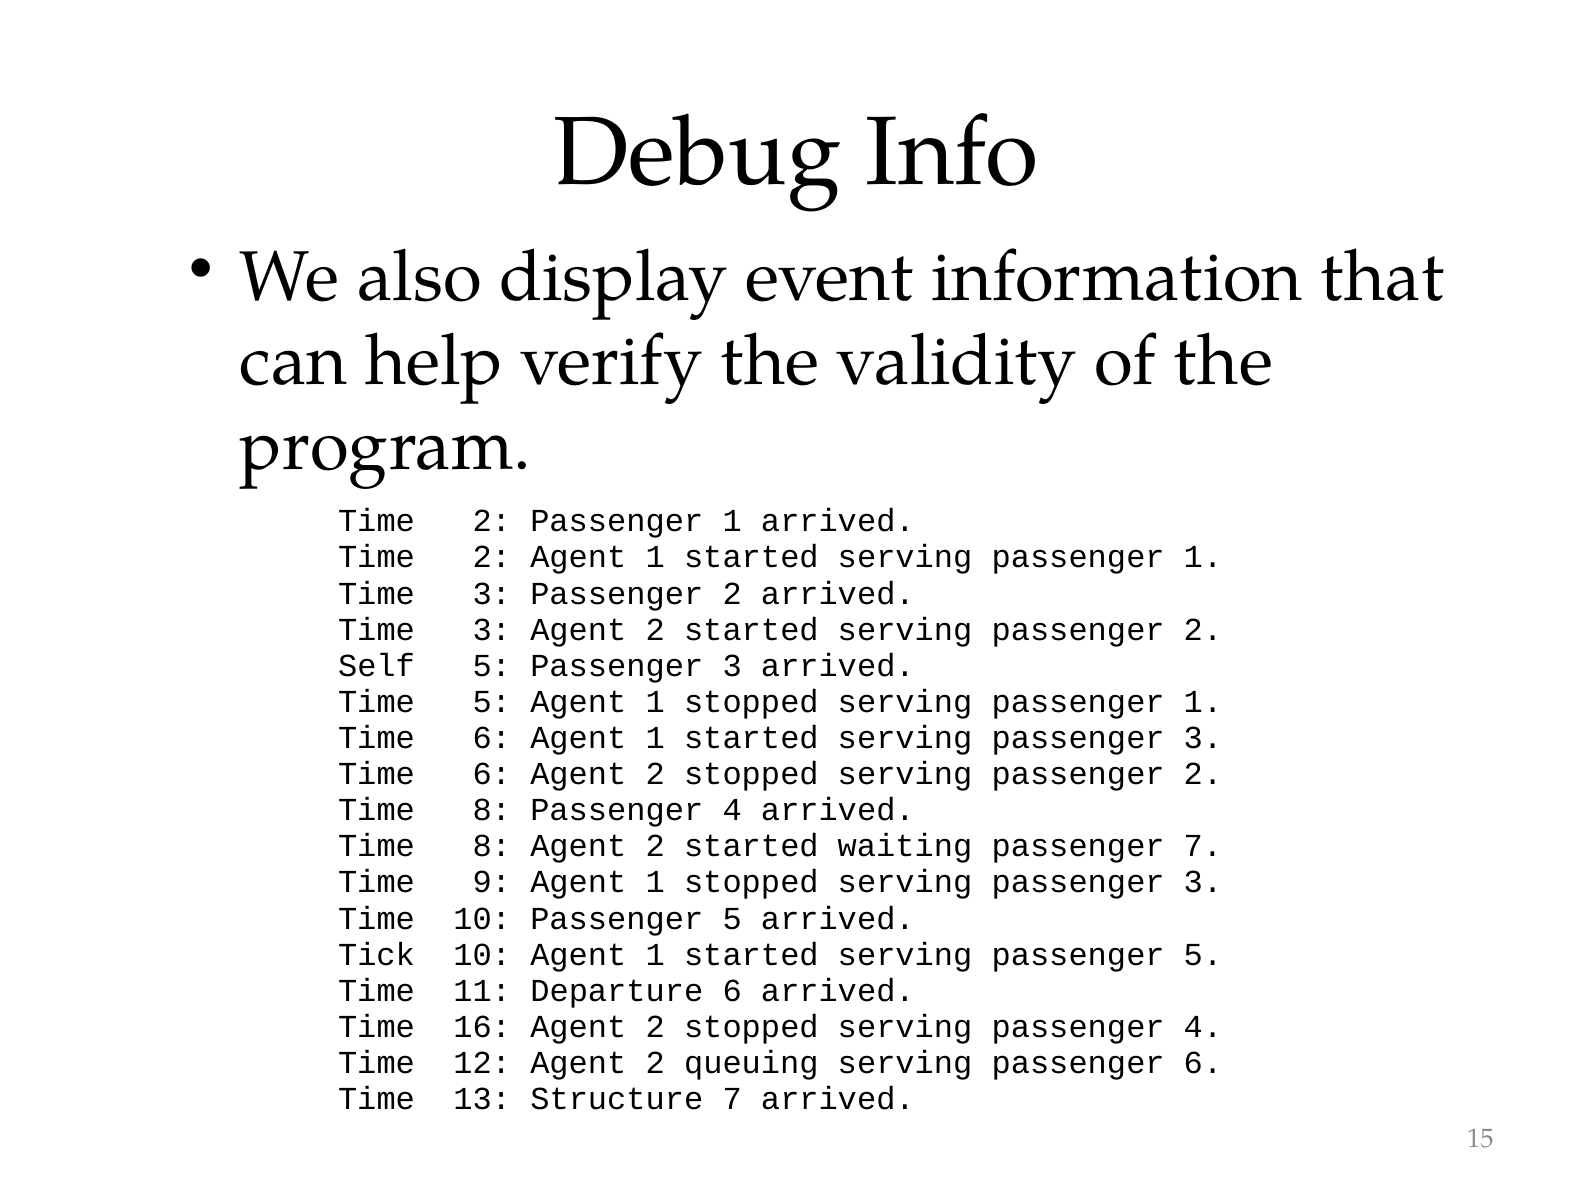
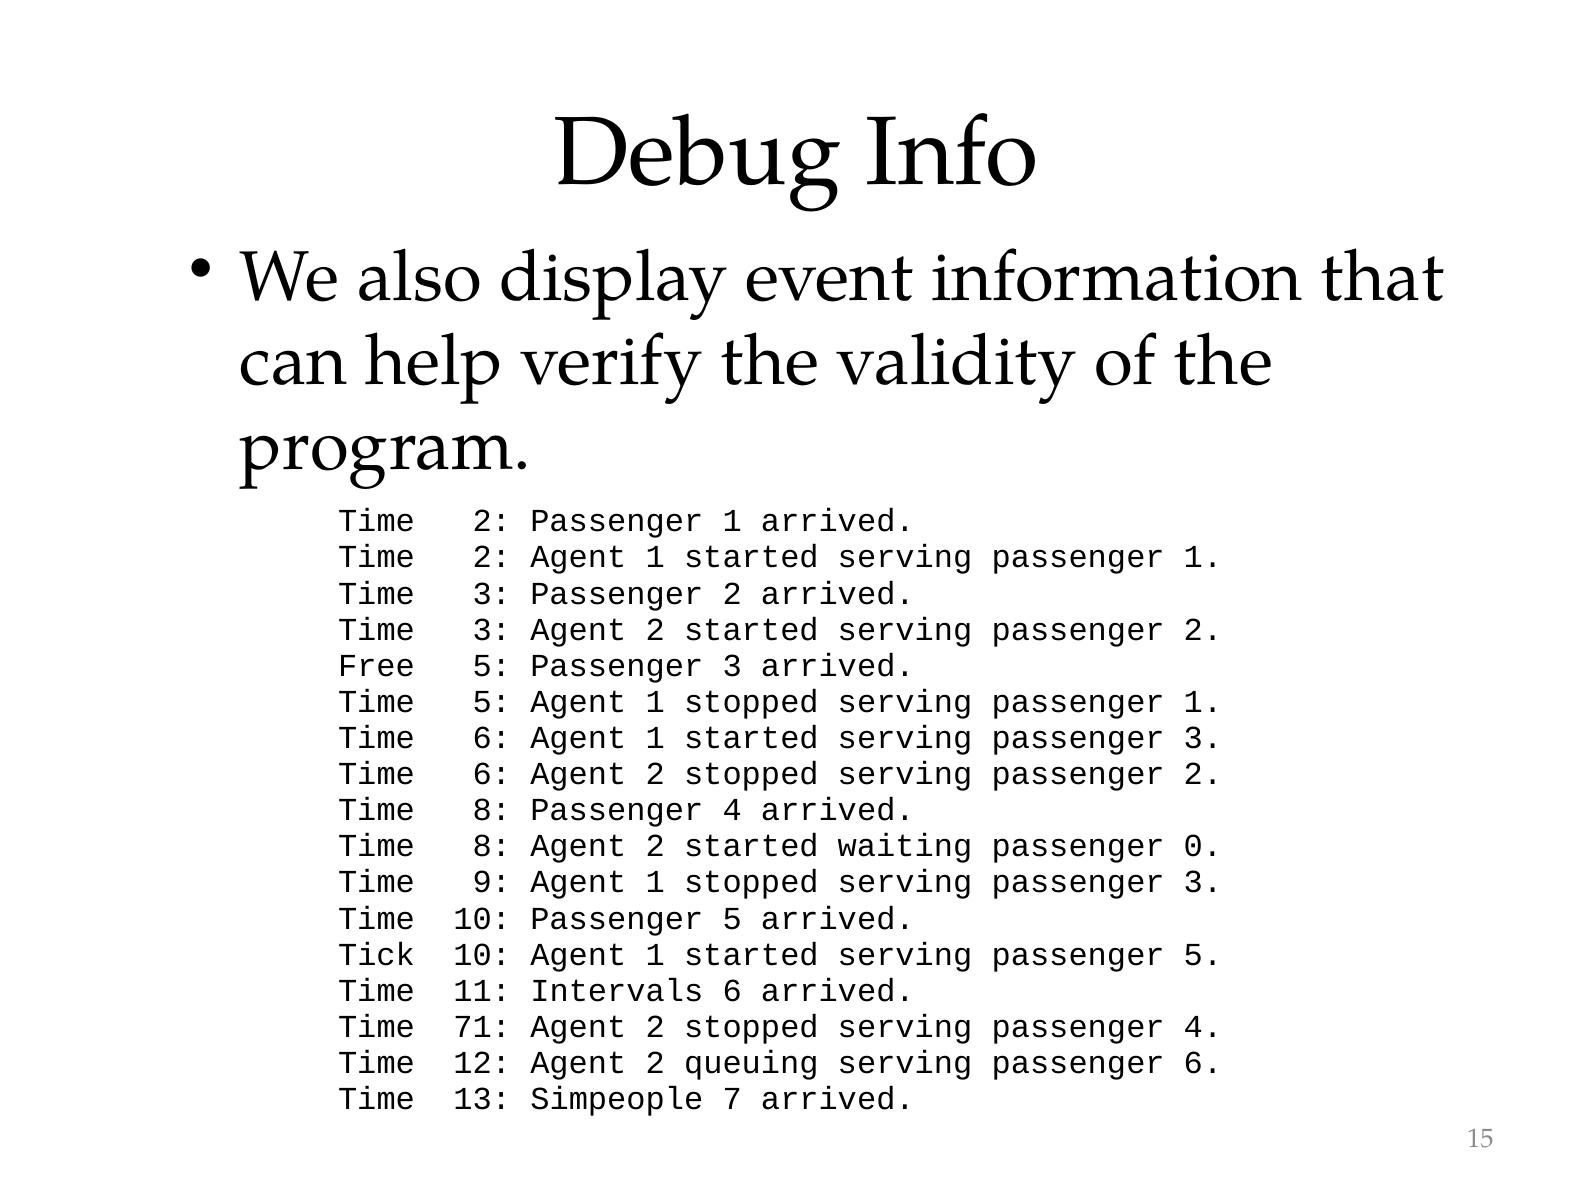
Self: Self -> Free (377, 666)
passenger 7: 7 -> 0 (1203, 846)
Departure: Departure -> Intervals (617, 990)
16: 16 -> 71 (482, 1027)
Structure: Structure -> Simpeople (617, 1099)
